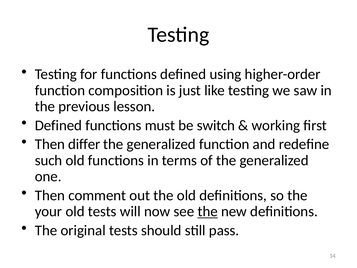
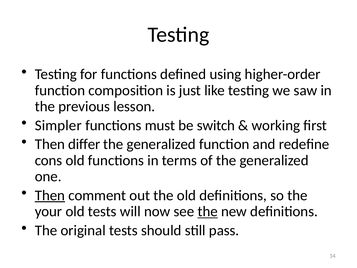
Defined: Defined -> Simpler (58, 125)
such: such -> cons (49, 160)
Then underline: none -> present (50, 195)
